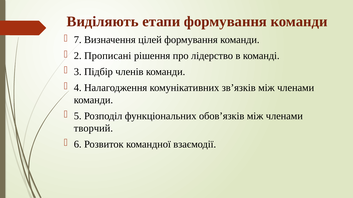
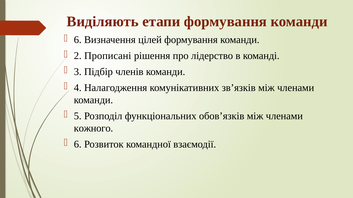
7: 7 -> 6 (78, 40)
творчий: творчий -> кожного (93, 129)
